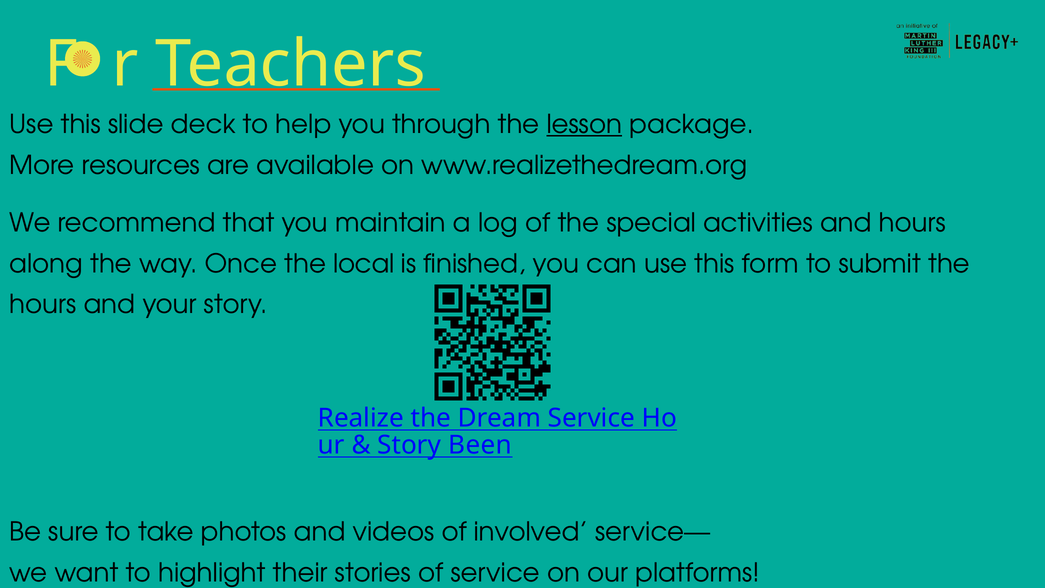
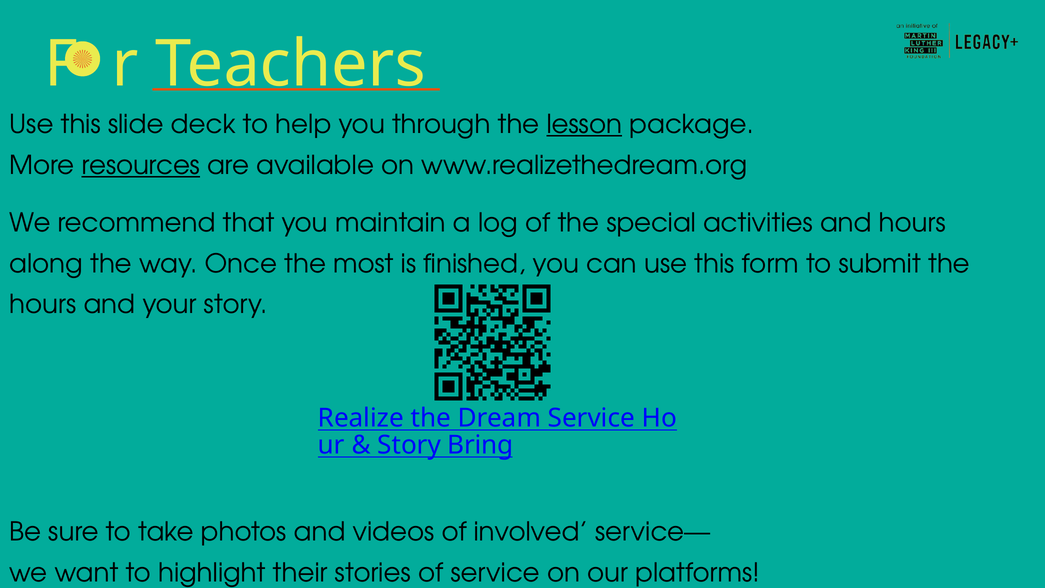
resources underline: none -> present (141, 165)
local: local -> most (364, 264)
Been: Been -> Bring (480, 445)
